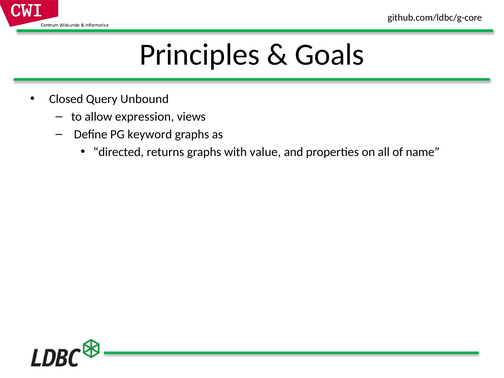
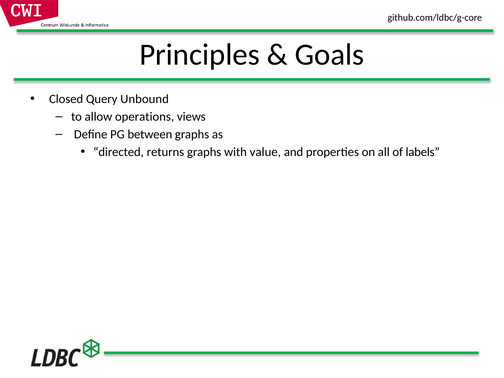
expression: expression -> operations (145, 117)
keyword: keyword -> between (150, 134)
name: name -> labels (423, 152)
